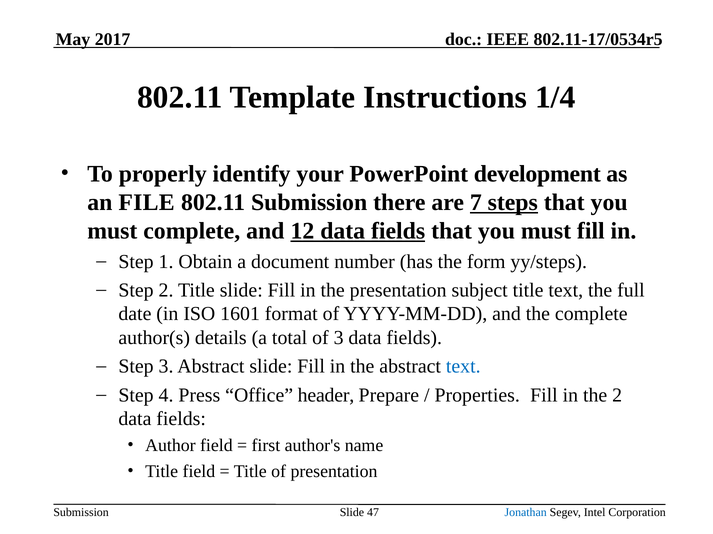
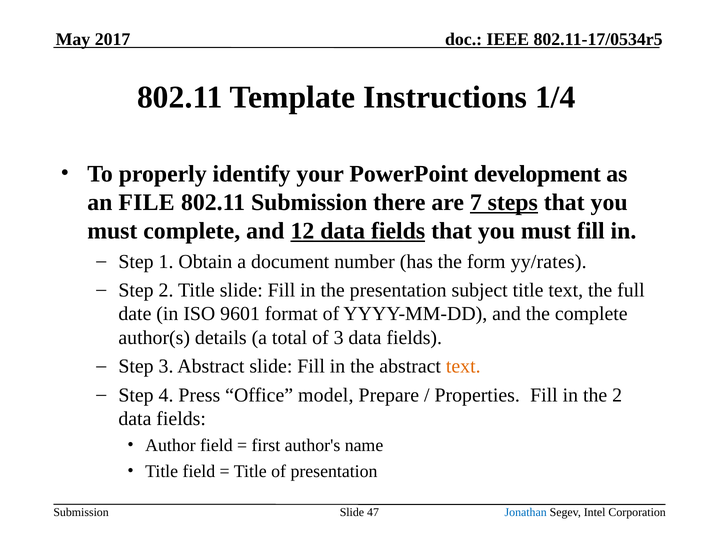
yy/steps: yy/steps -> yy/rates (549, 262)
1601: 1601 -> 9601 (240, 314)
text colour: blue -> orange (463, 367)
header: header -> model (326, 396)
